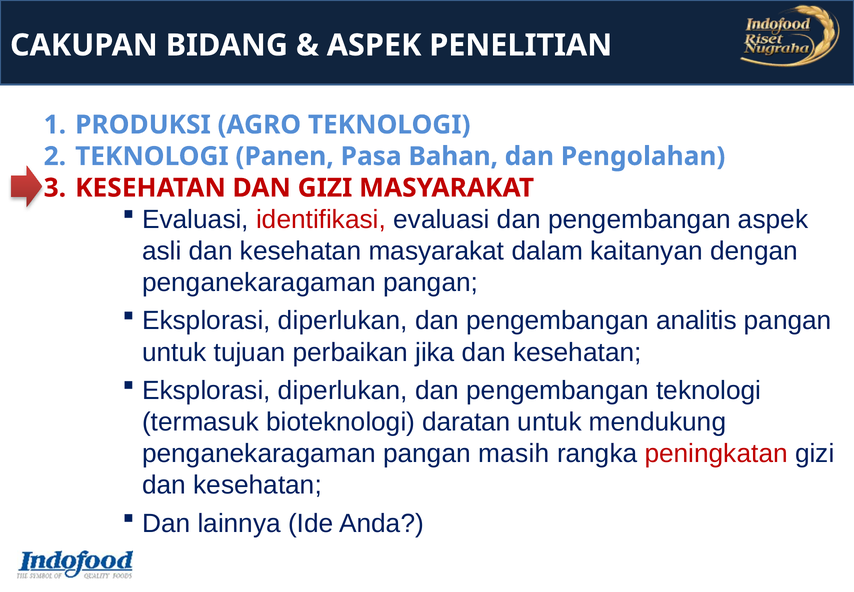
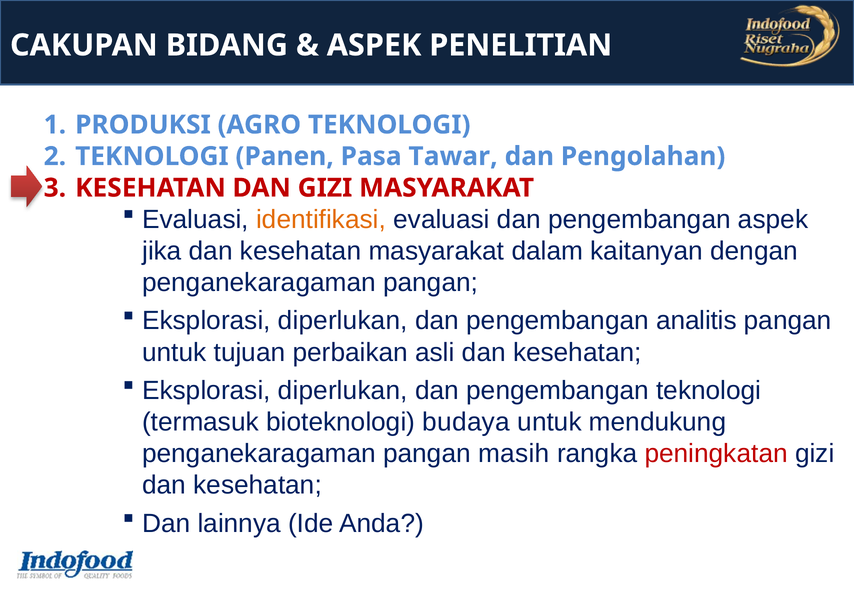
Bahan: Bahan -> Tawar (453, 156)
identifikasi colour: red -> orange (321, 219)
asli: asli -> jika (162, 251)
jika: jika -> asli (435, 352)
daratan: daratan -> budaya (466, 422)
